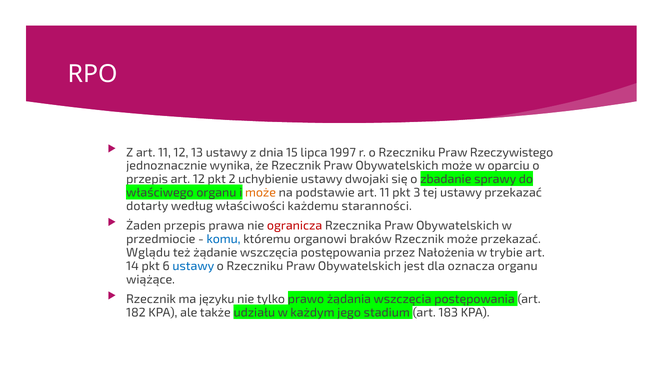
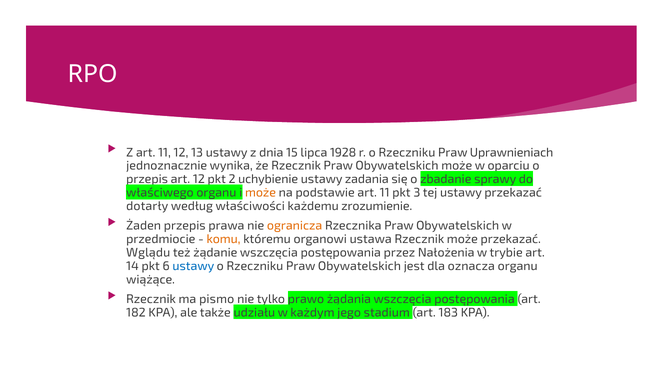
1997: 1997 -> 1928 (343, 152)
Rzeczywistego: Rzeczywistego -> Uprawnieniach (512, 152)
dwojaki: dwojaki -> zadania (367, 179)
staranności: staranności -> zrozumienie (377, 206)
ogranicza colour: red -> orange (295, 226)
komu colour: blue -> orange (224, 239)
braków: braków -> ustawa (371, 239)
języku: języku -> pismo (217, 299)
